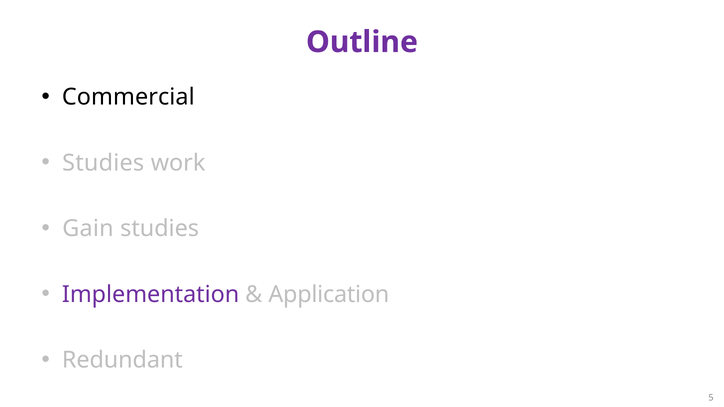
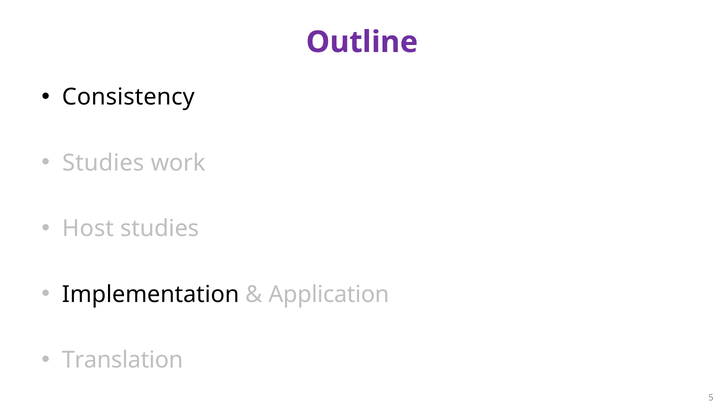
Commercial: Commercial -> Consistency (128, 97)
Gain: Gain -> Host (88, 229)
Implementation colour: purple -> black (151, 295)
Redundant: Redundant -> Translation (122, 360)
